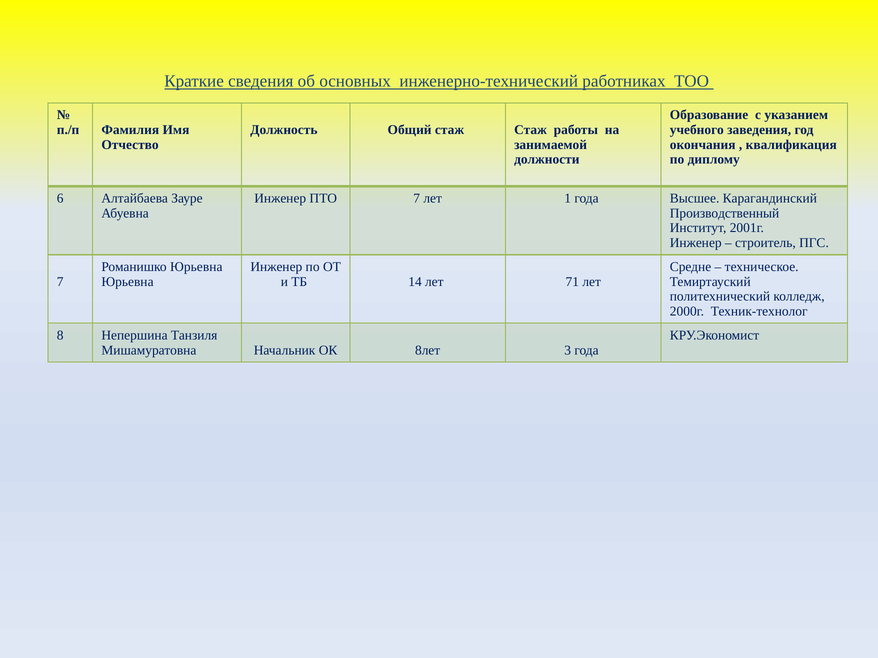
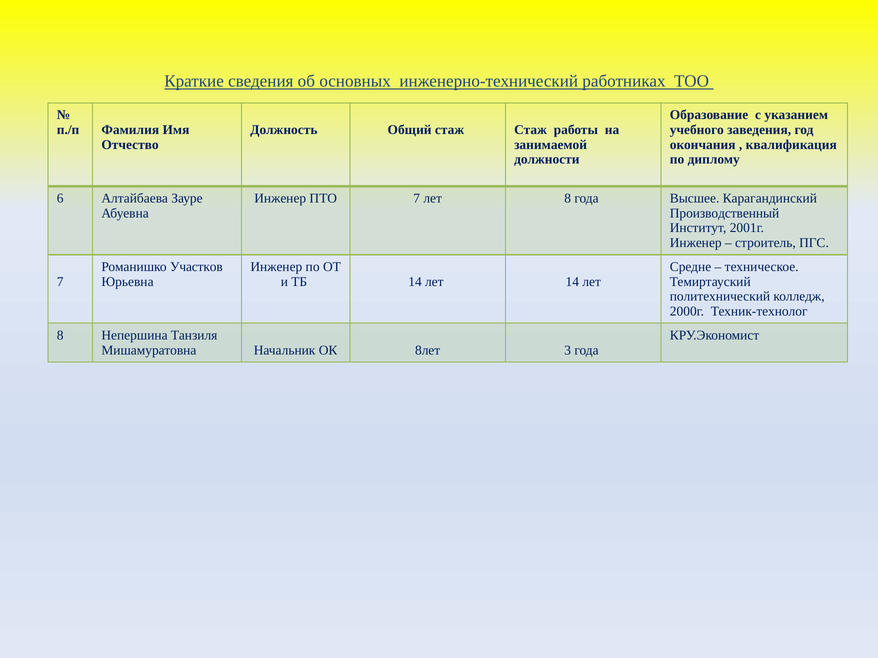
лет 1: 1 -> 8 (568, 198)
Романишко Юрьевна: Юрьевна -> Участков (196, 267)
лет 71: 71 -> 14 (572, 282)
